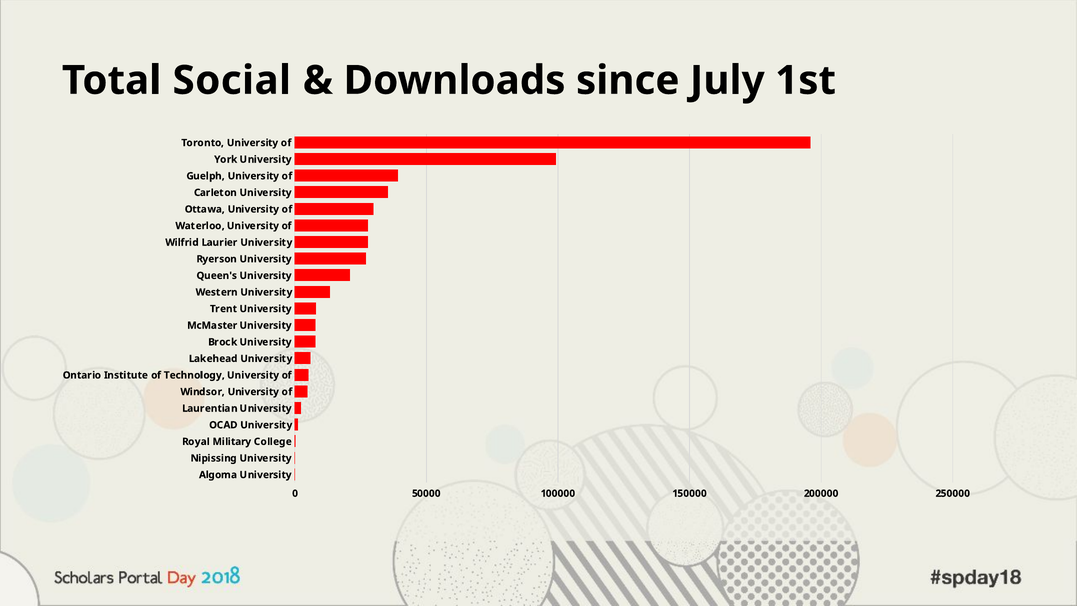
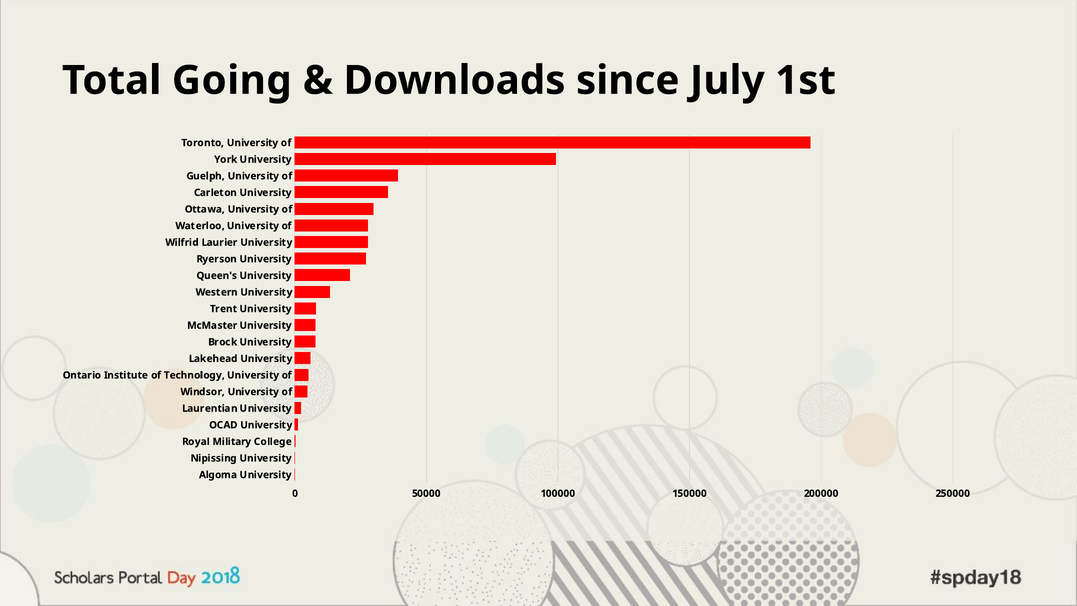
Social: Social -> Going (232, 81)
